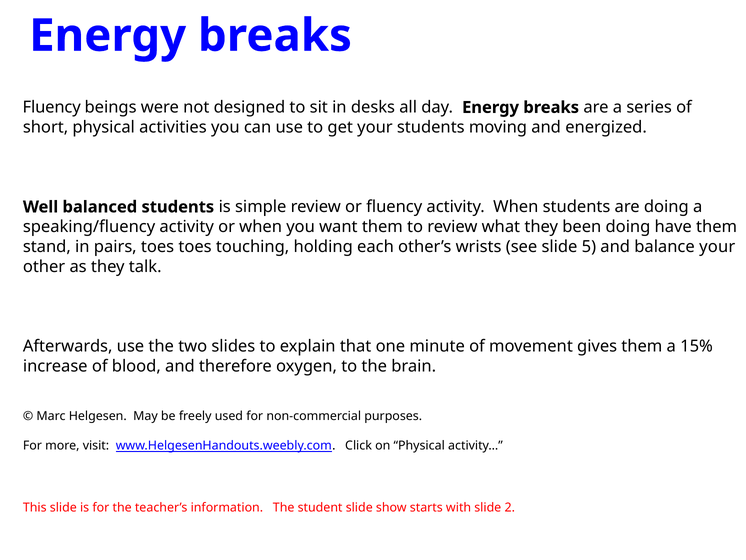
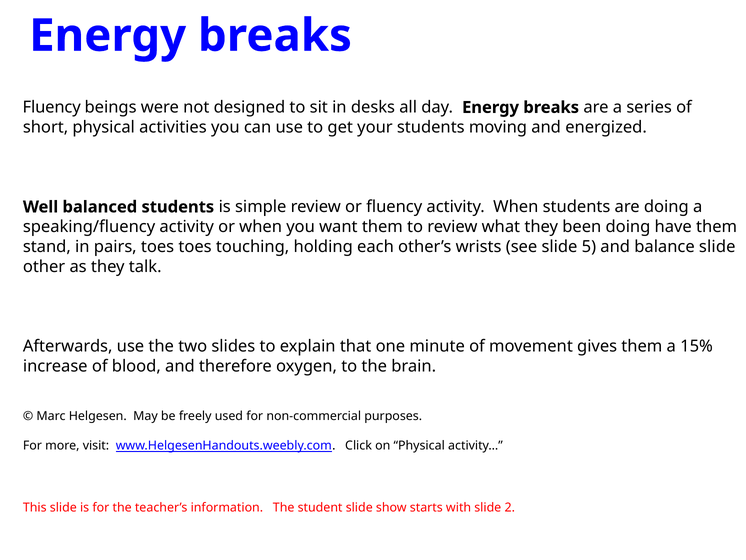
balance your: your -> slide (717, 247)
